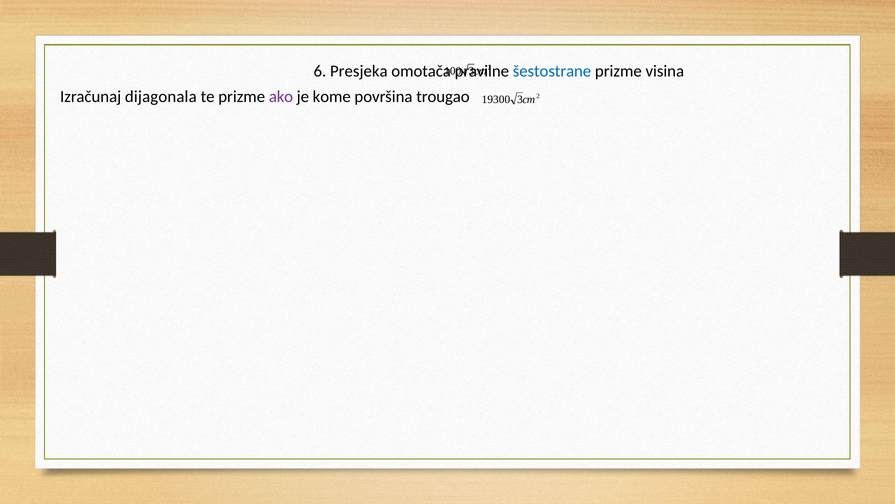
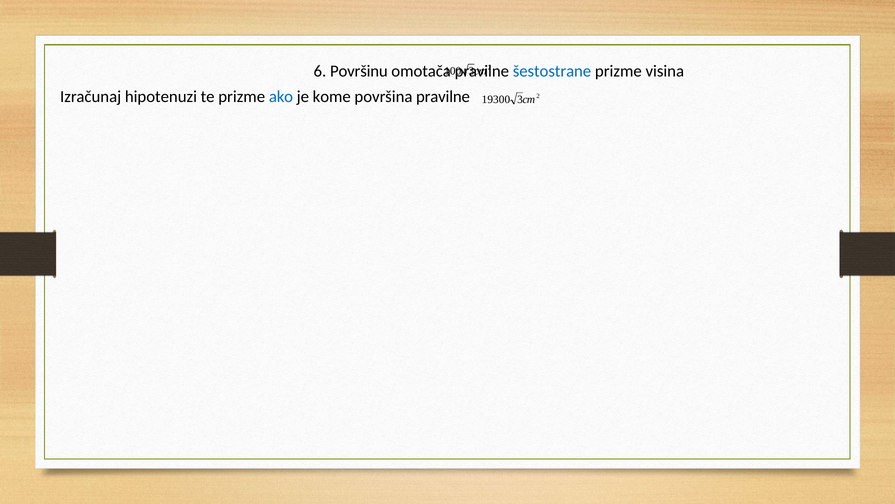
Presjeka: Presjeka -> Površinu (359, 71)
dijagonala: dijagonala -> hipotenuzi (161, 96)
ako colour: purple -> blue (281, 96)
površina trougao: trougao -> pravilne (443, 96)
